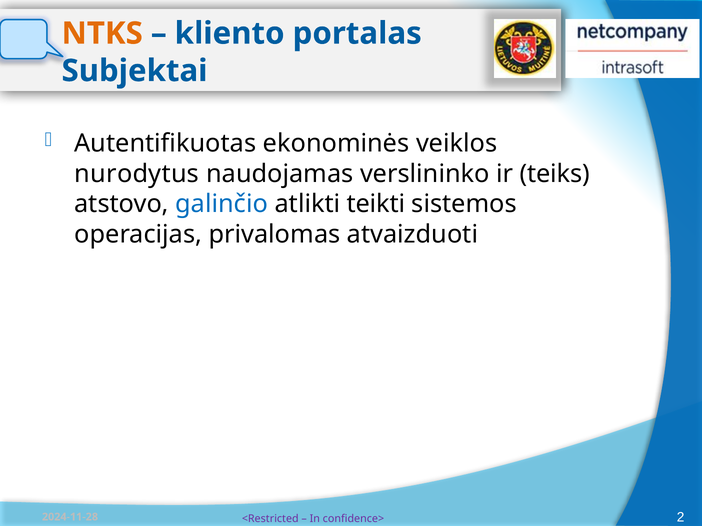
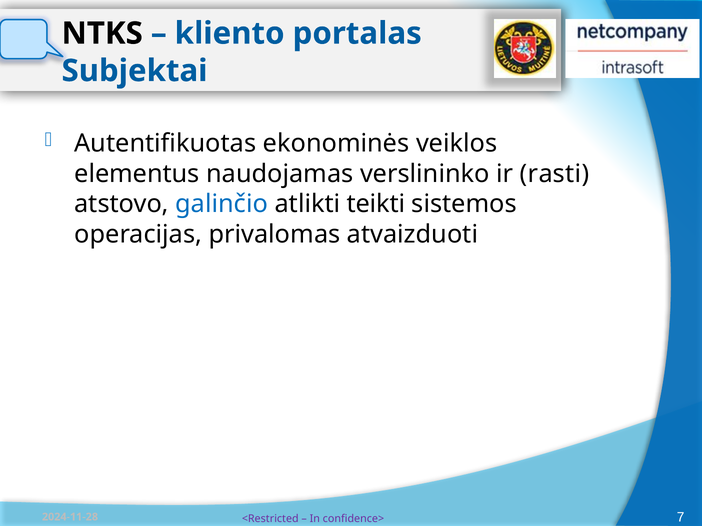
NTKS colour: orange -> black (102, 33)
nurodytus: nurodytus -> elementus (137, 174)
teiks: teiks -> rasti (555, 174)
2: 2 -> 7 (681, 518)
